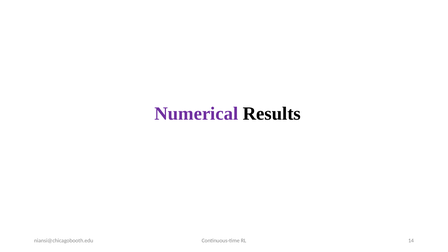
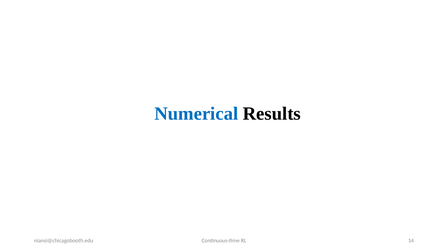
Numerical colour: purple -> blue (196, 114)
